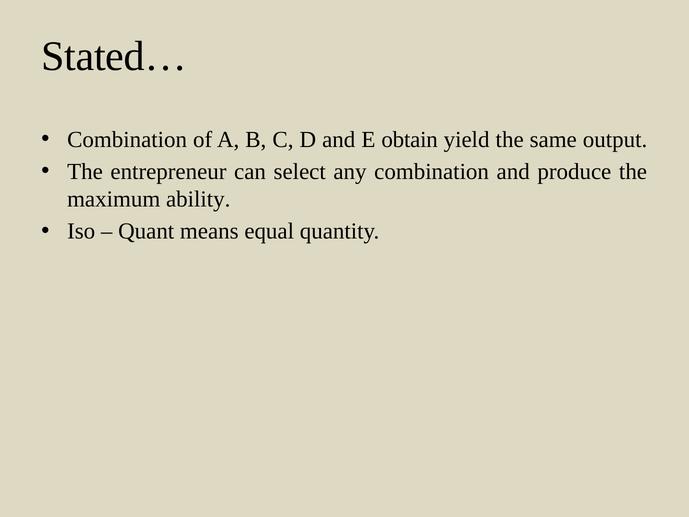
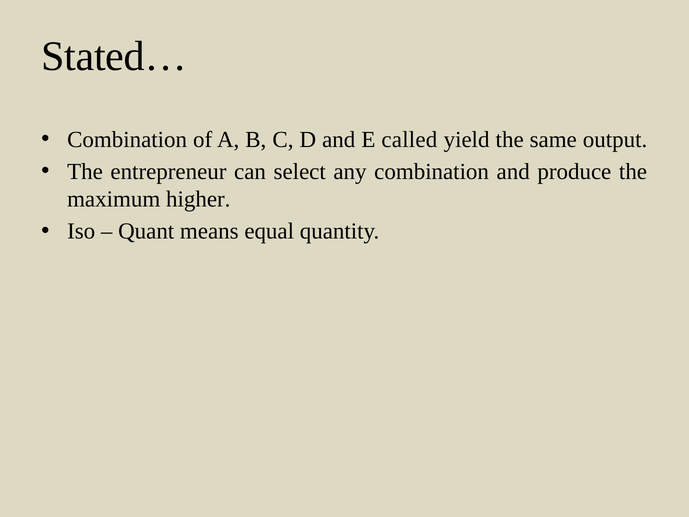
obtain: obtain -> called (409, 139)
ability: ability -> higher (198, 199)
